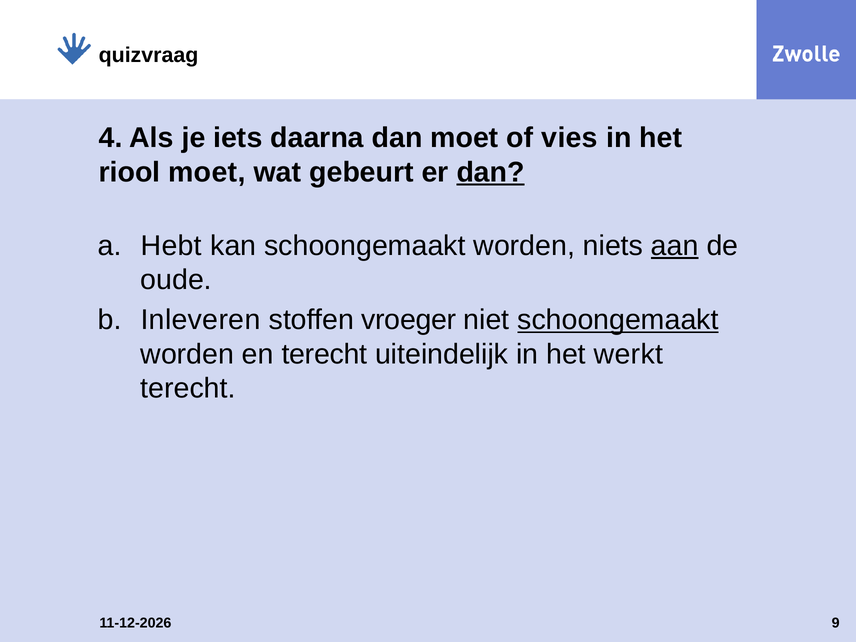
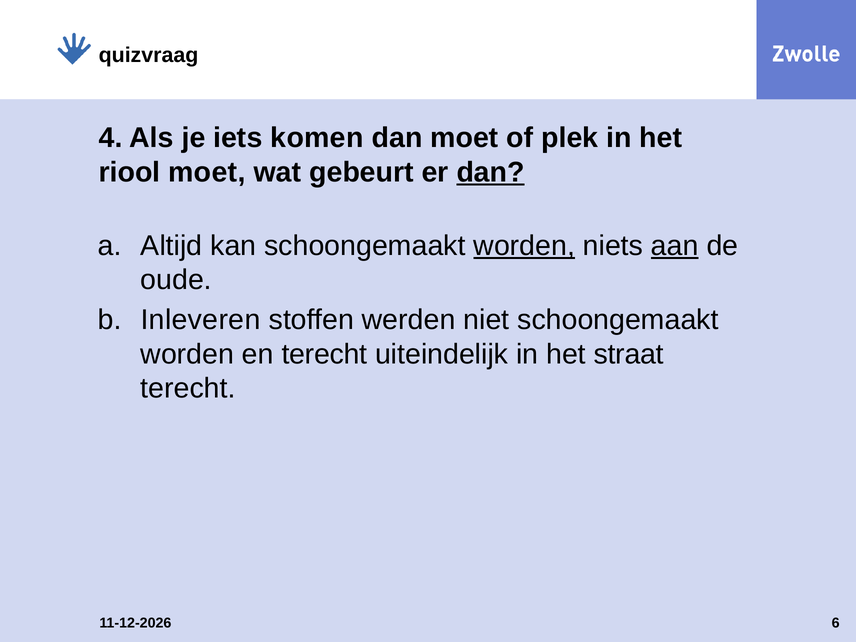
daarna: daarna -> komen (317, 138)
vies: vies -> plek (570, 138)
Hebt: Hebt -> Altijd (171, 246)
worden underline: none -> present (524, 246)
vroeger: vroeger -> werden (409, 320)
schoongemaakt underline: present -> none (618, 320)
werkt: werkt -> straat (629, 354)
9: 9 -> 6 (836, 623)
